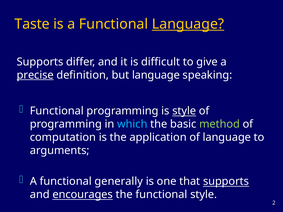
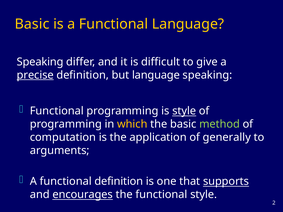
Taste: Taste -> Basic (32, 24)
Language underline: present -> none (188, 24)
Supports: Supports -> Speaking (40, 62)
which colour: light blue -> yellow (132, 124)
of language: language -> generally (227, 138)
functional generally: generally -> definition (119, 182)
